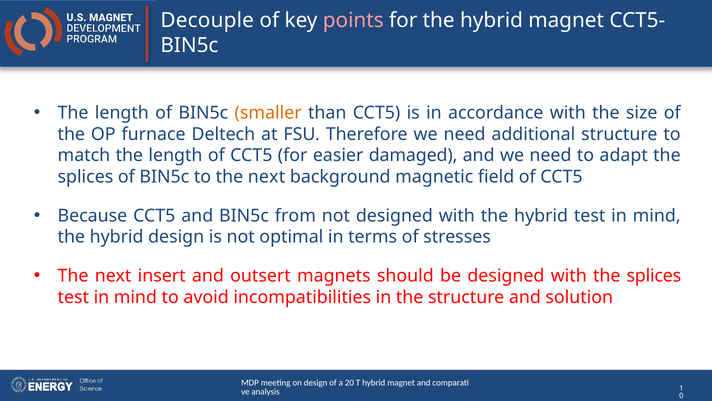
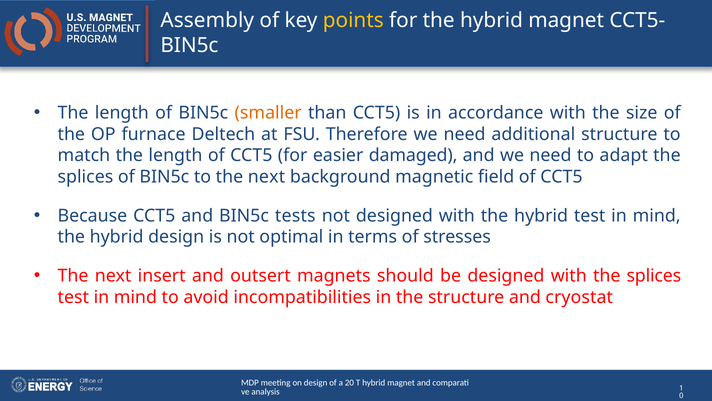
Decouple: Decouple -> Assembly (207, 21)
points colour: pink -> yellow (353, 21)
from: from -> tests (295, 215)
solution: solution -> cryostat (579, 297)
